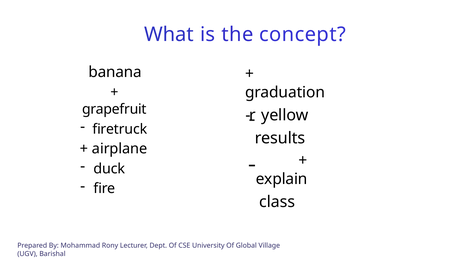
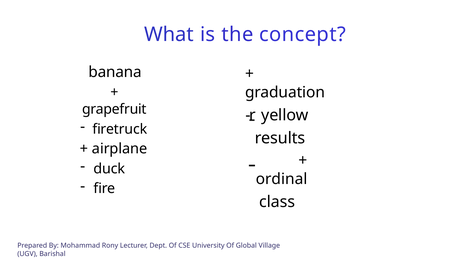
explain: explain -> ordinal (282, 179)
